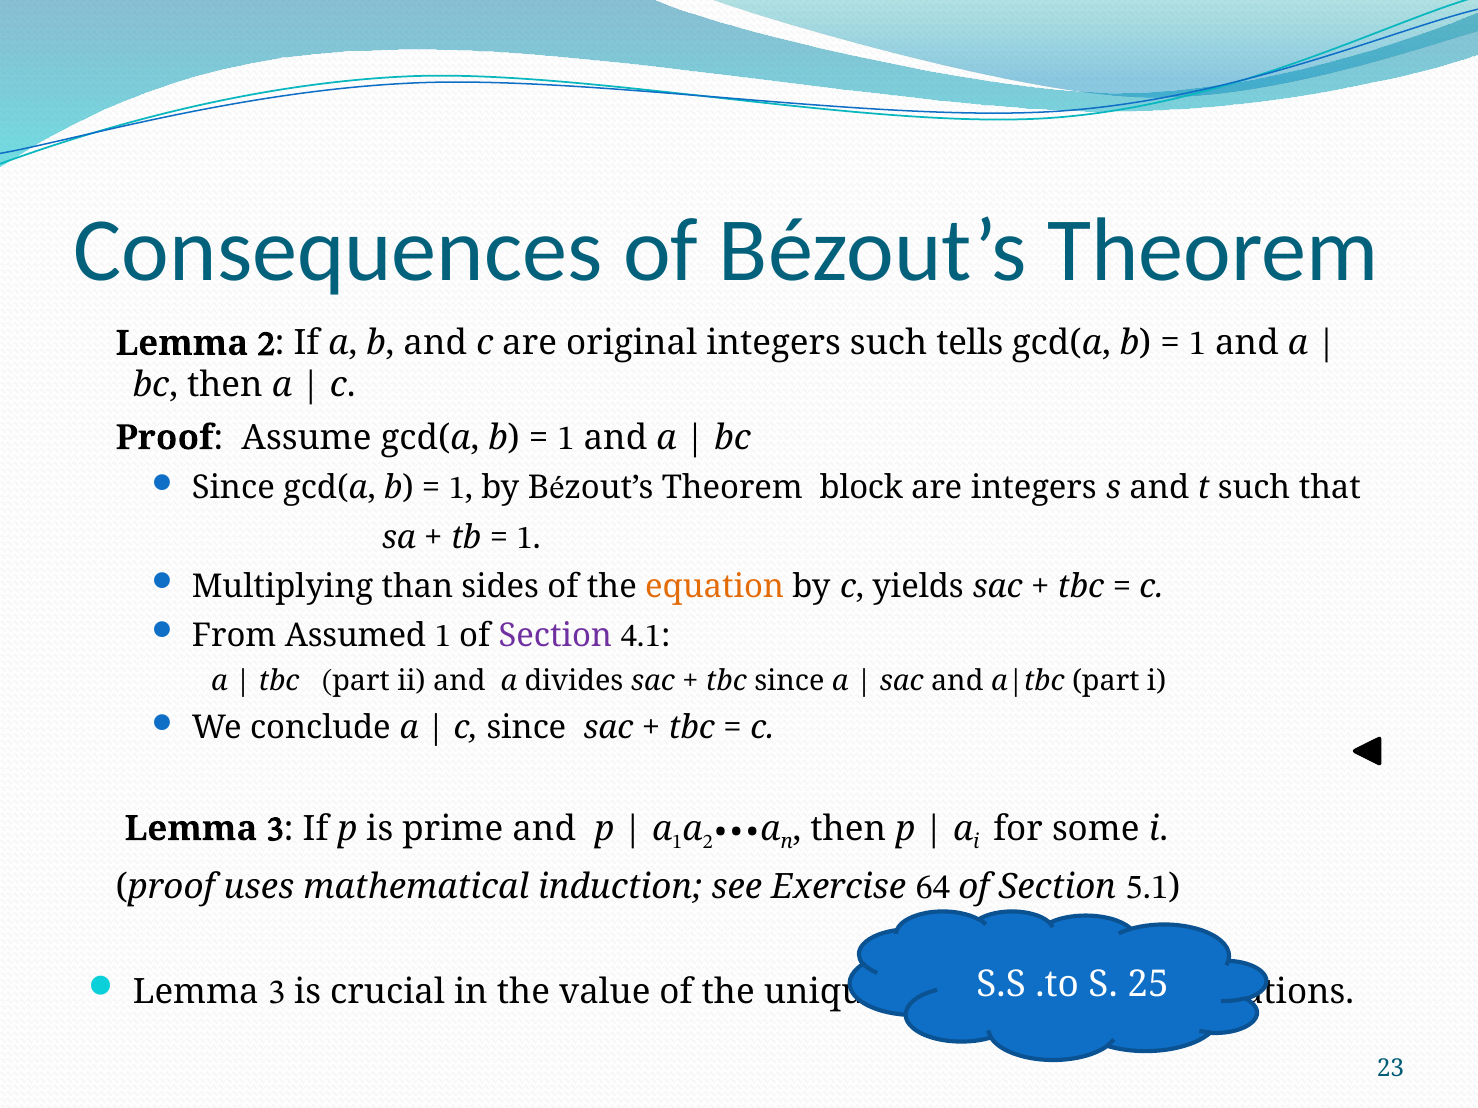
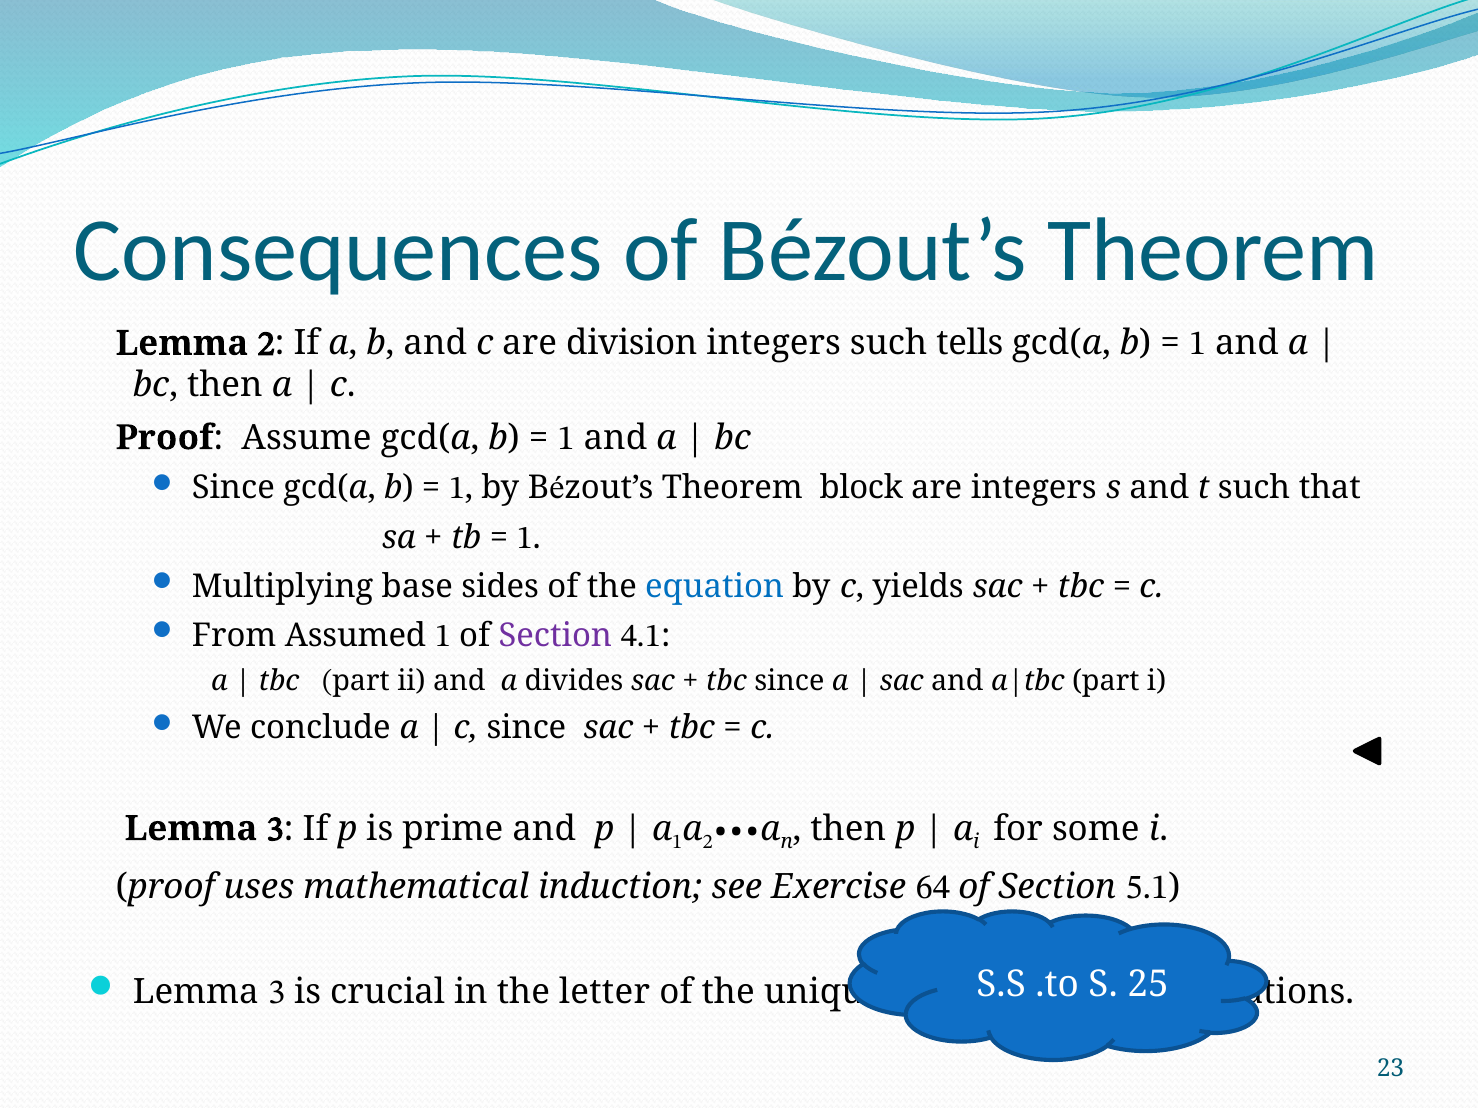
original: original -> division (632, 343)
than: than -> base (417, 587)
equation colour: orange -> blue (715, 587)
value: value -> letter (605, 993)
